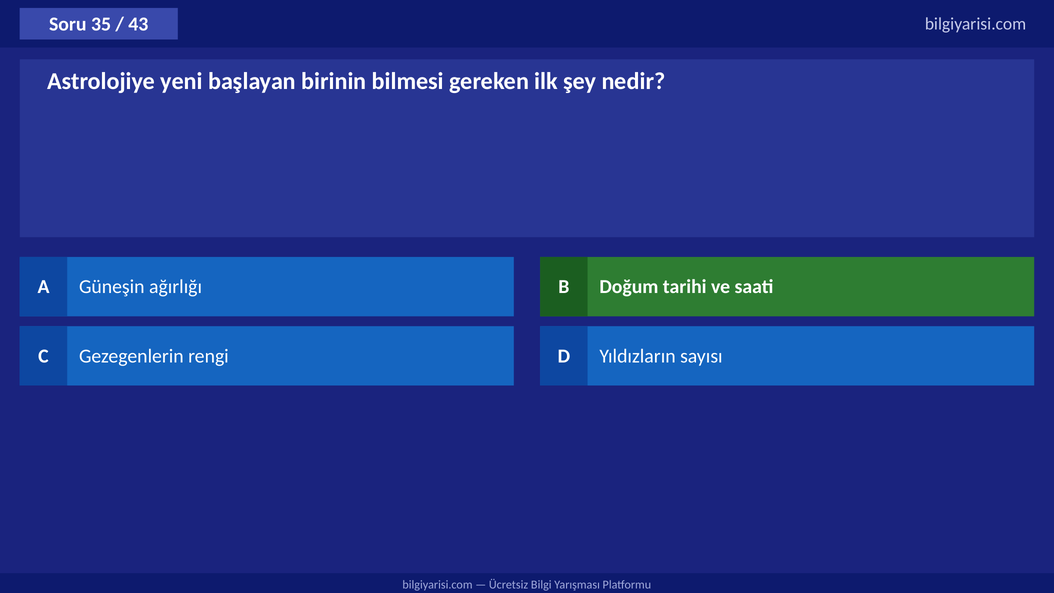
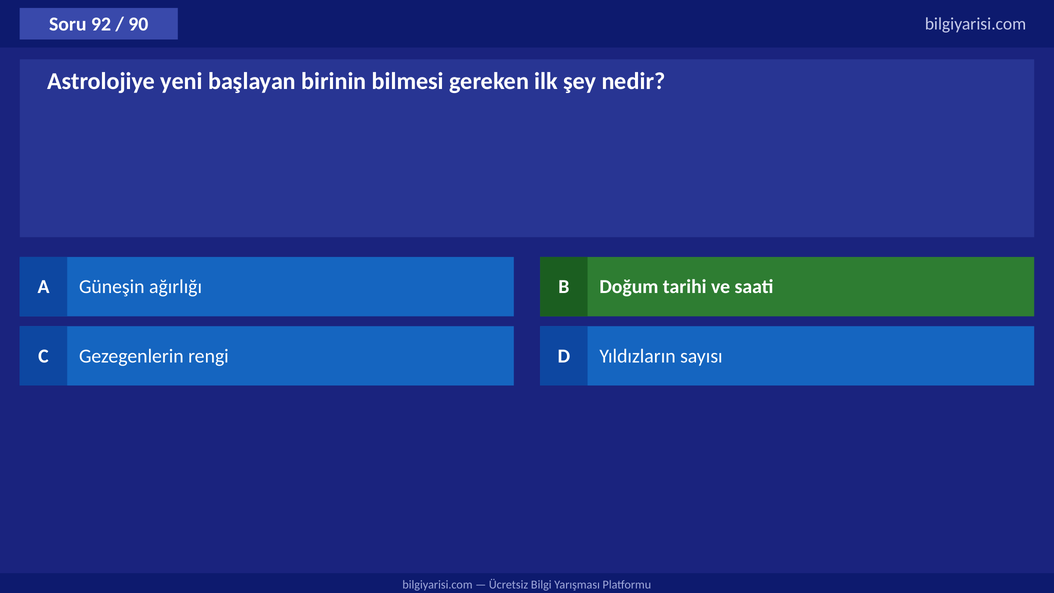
35: 35 -> 92 (101, 24)
43: 43 -> 90 (138, 24)
